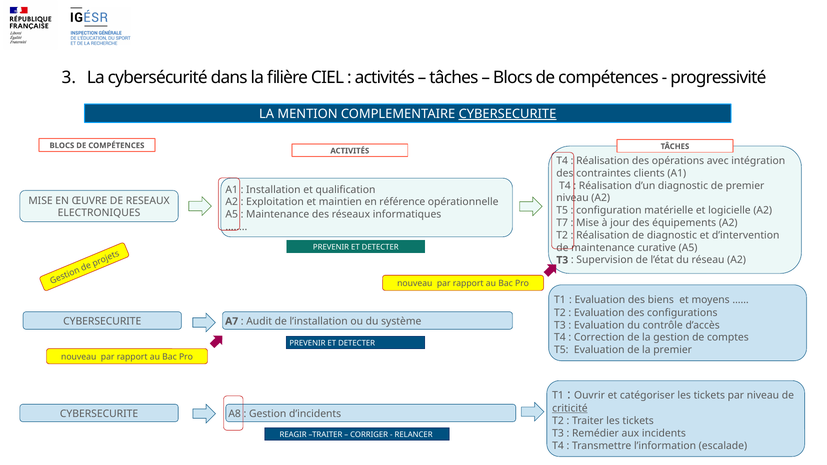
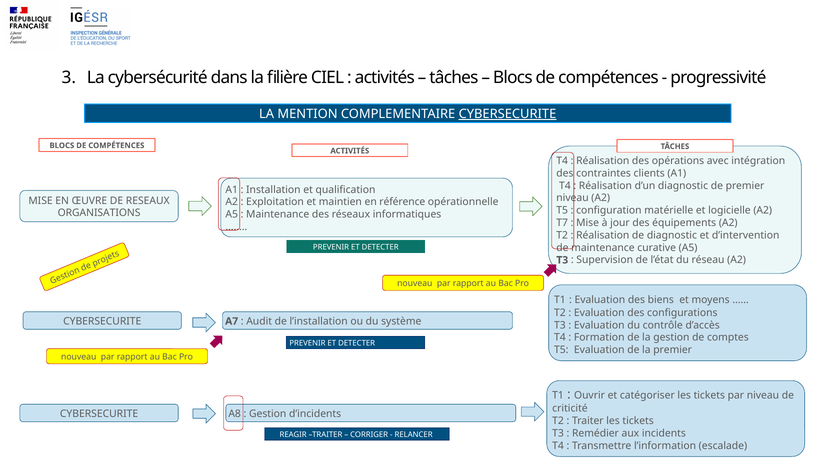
ELECTRONIQUES: ELECTRONIQUES -> ORGANISATIONS (99, 213)
Correction: Correction -> Formation (599, 338)
criticité underline: present -> none (570, 409)
